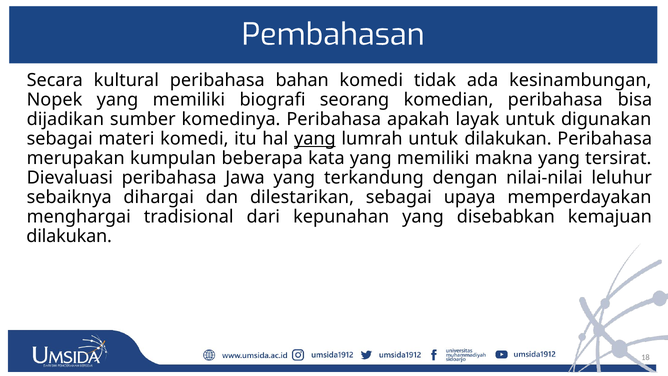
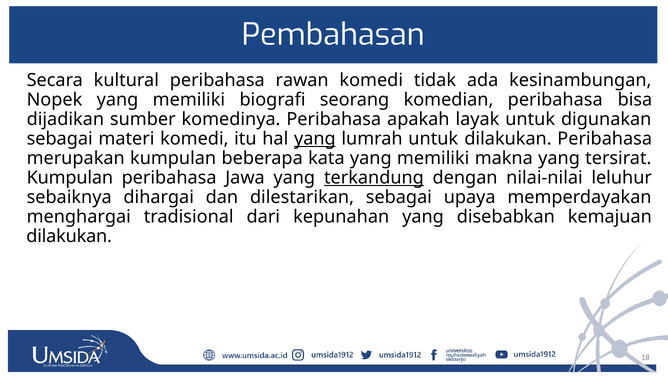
bahan: bahan -> rawan (302, 80)
Dievaluasi: Dievaluasi -> Kumpulan (70, 178)
terkandung underline: none -> present (374, 178)
